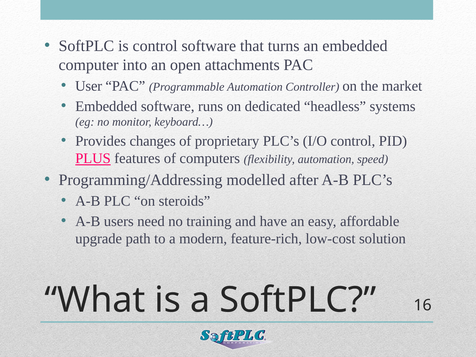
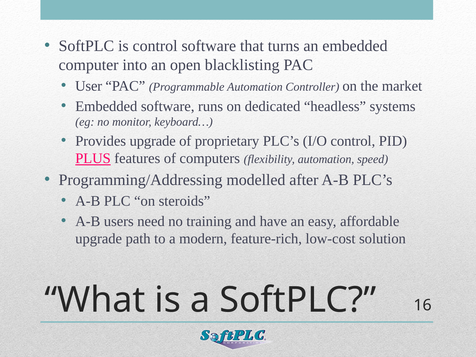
attachments: attachments -> blacklisting (242, 65)
Provides changes: changes -> upgrade (153, 141)
